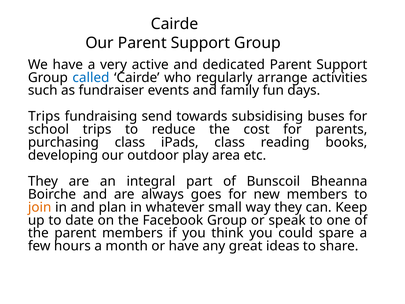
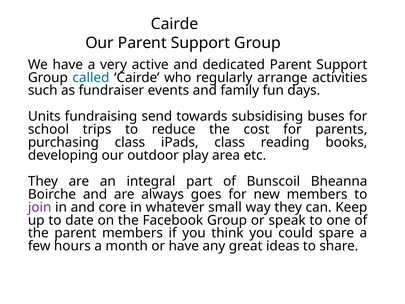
Trips: Trips -> Units (44, 116)
join colour: orange -> purple (40, 207)
plan: plan -> core (113, 207)
